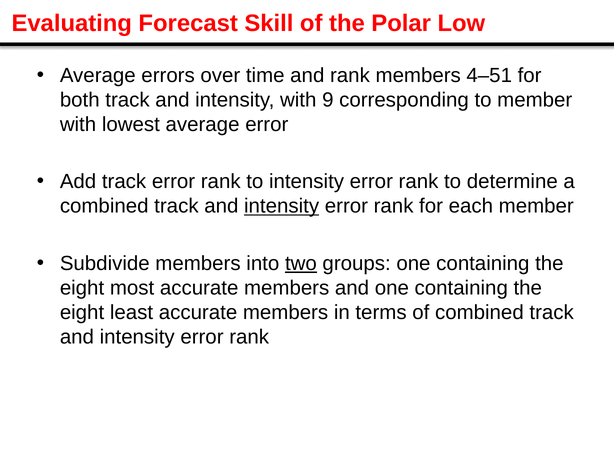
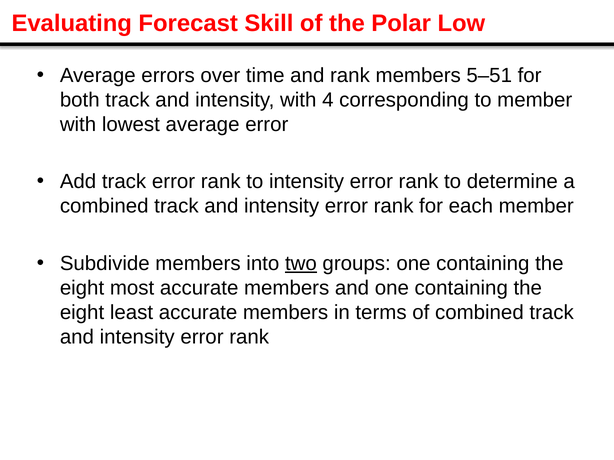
4–51: 4–51 -> 5–51 (489, 75)
9: 9 -> 4 (328, 100)
intensity underline: present -> none (282, 206)
